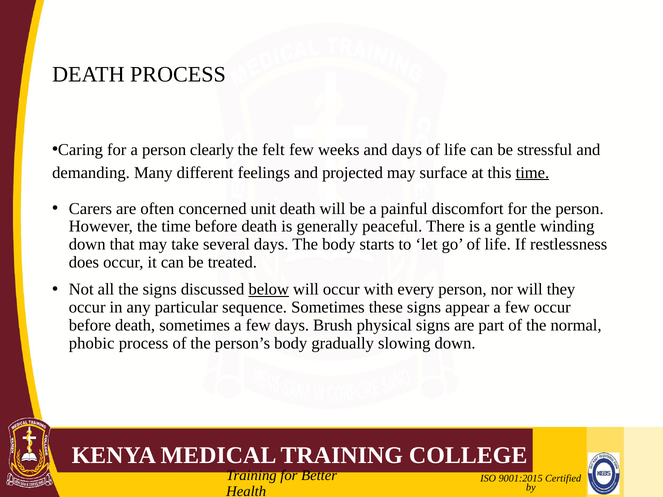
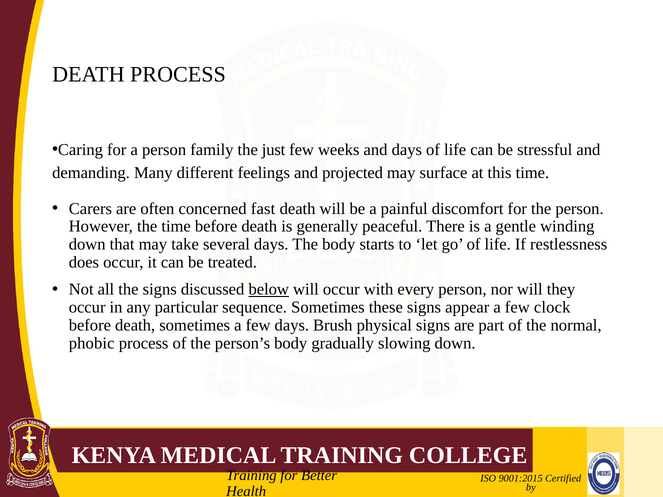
clearly: clearly -> family (212, 150)
felt: felt -> just (274, 150)
time underline: present -> none (532, 173)
unit: unit -> fast (263, 209)
few occur: occur -> clock (552, 307)
